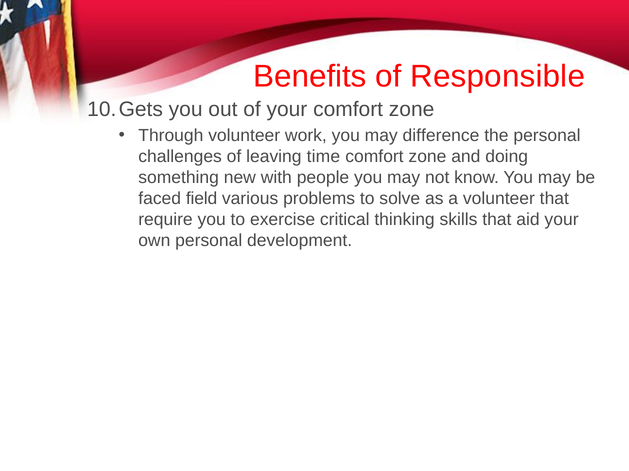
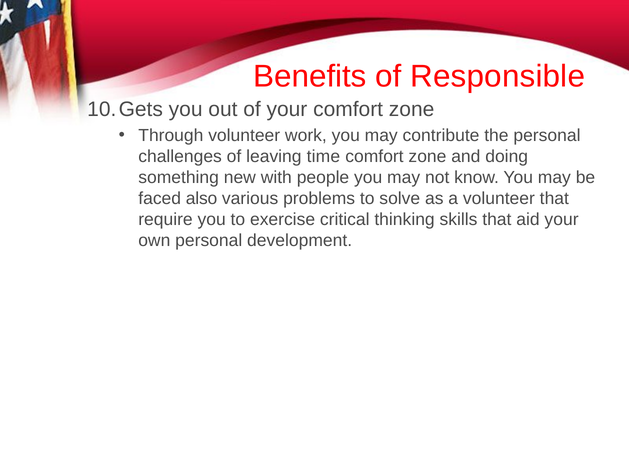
difference: difference -> contribute (441, 136)
field: field -> also (202, 199)
